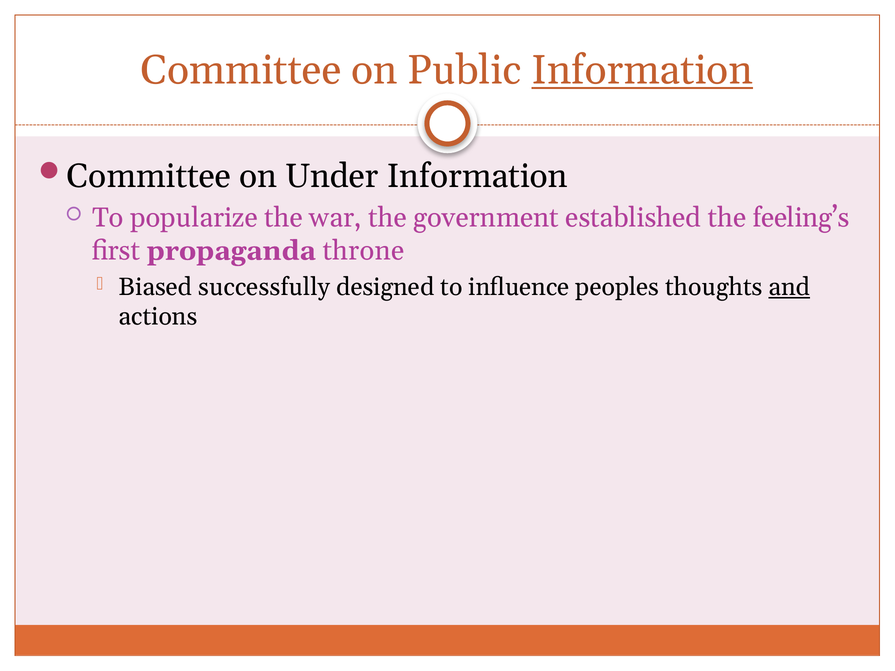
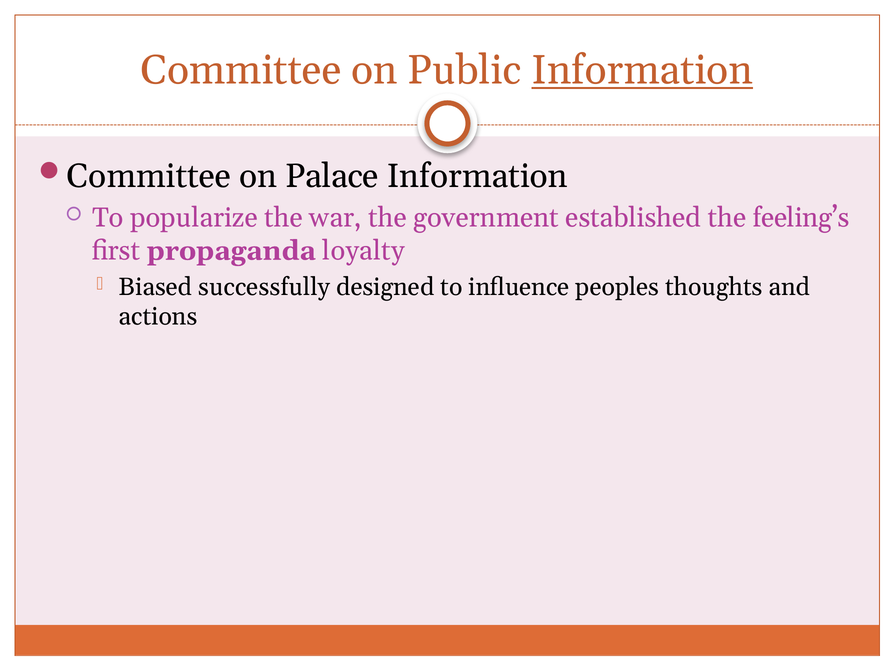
Under: Under -> Palace (332, 176)
throne: throne -> loyalty (364, 251)
and underline: present -> none (789, 287)
